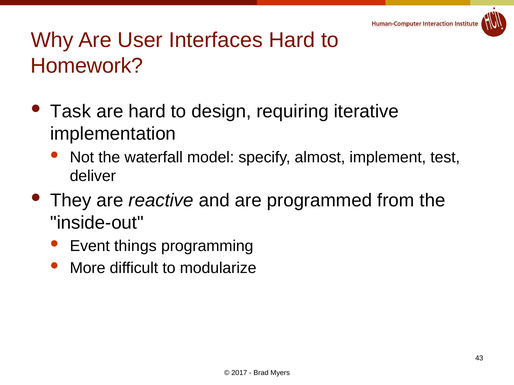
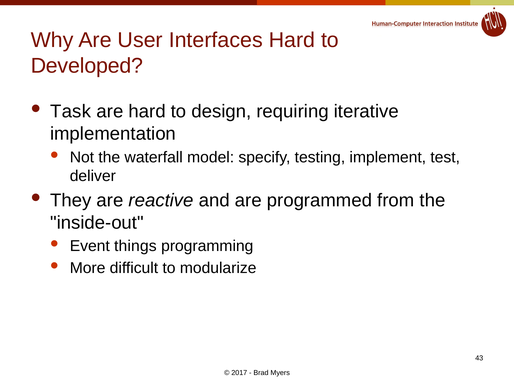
Homework: Homework -> Developed (87, 66)
almost: almost -> testing (320, 157)
